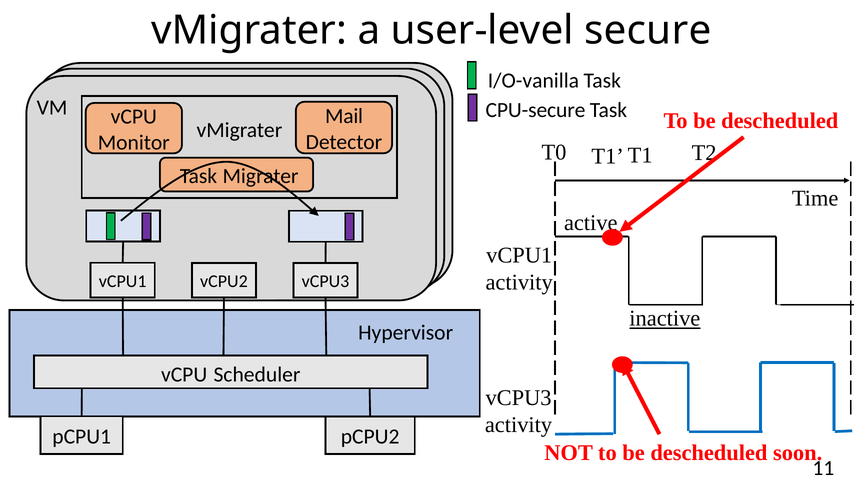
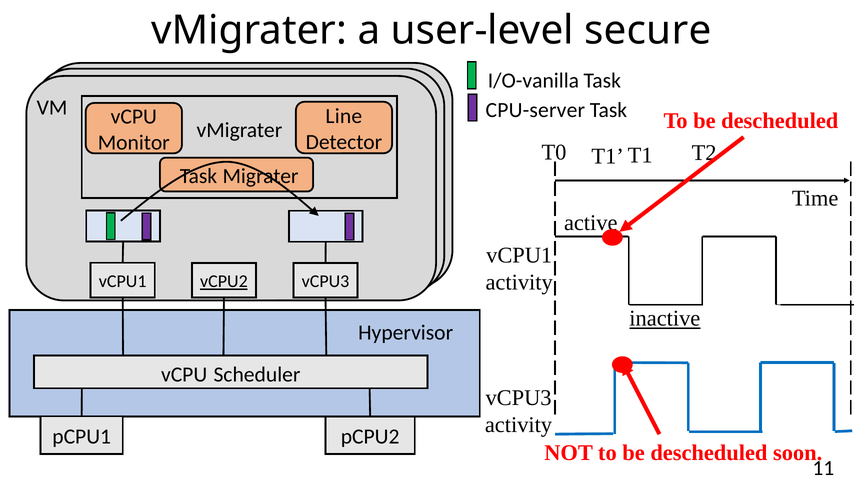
CPU-secure: CPU-secure -> CPU-server (535, 110)
Mail: Mail -> Line (344, 116)
vCPU2 underline: none -> present (224, 282)
